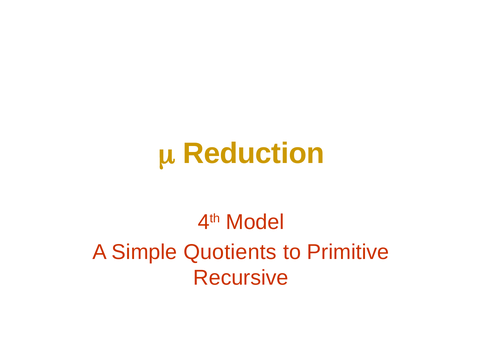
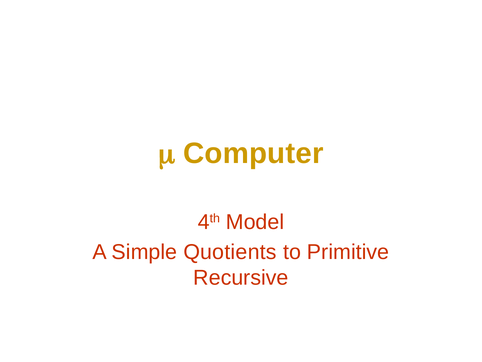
Reduction: Reduction -> Computer (253, 153)
